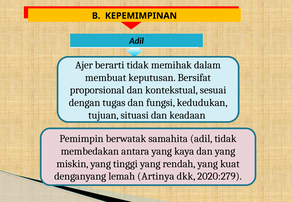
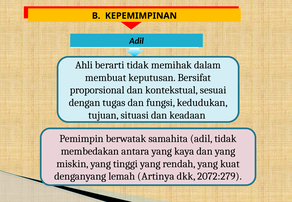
Ajer: Ajer -> Ahli (84, 65)
2020:279: 2020:279 -> 2072:279 (220, 176)
